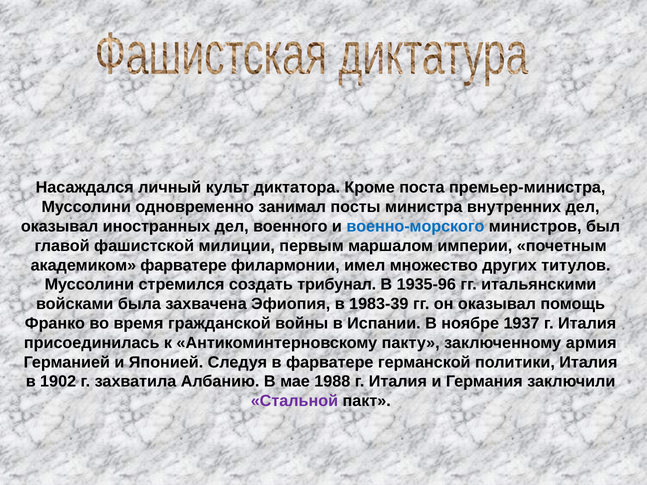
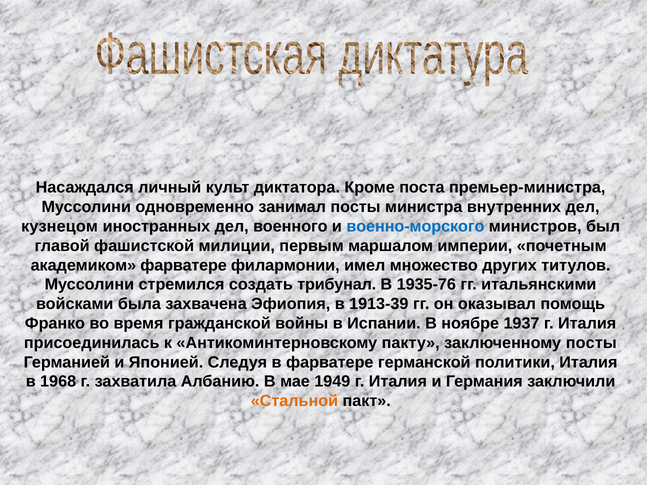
оказывал: оказывал -> кузнецом (60, 227)
1935-96: 1935-96 -> 1935-76 (426, 285)
1983-39: 1983-39 -> 1913-39 (379, 304)
заключенному армия: армия -> посты (591, 343)
1902: 1902 -> 1968 (58, 382)
1988: 1988 -> 1949 (332, 382)
Стальной colour: purple -> orange (294, 401)
